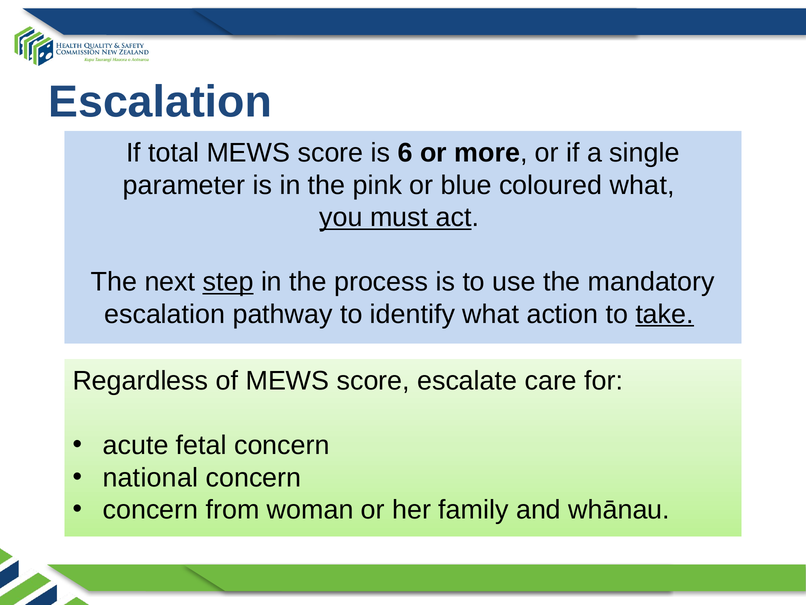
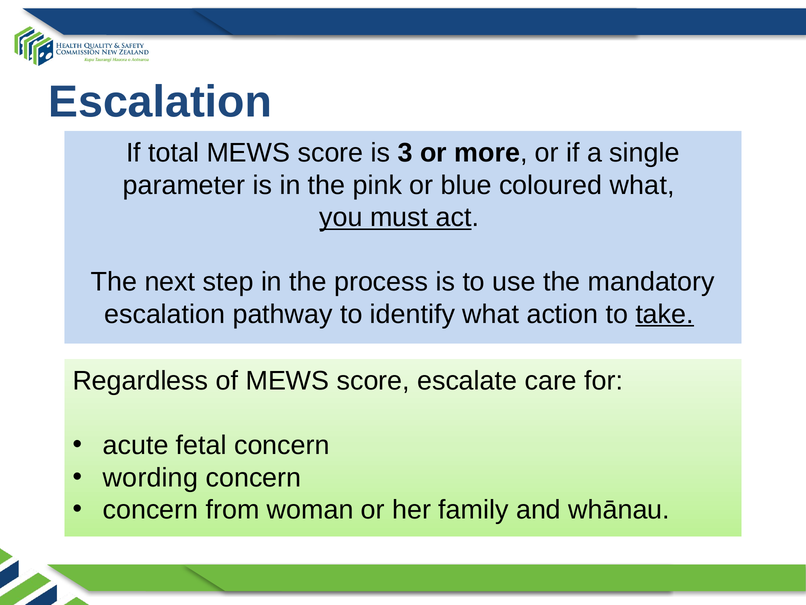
6: 6 -> 3 (405, 153)
step underline: present -> none (228, 282)
national: national -> wording (150, 477)
